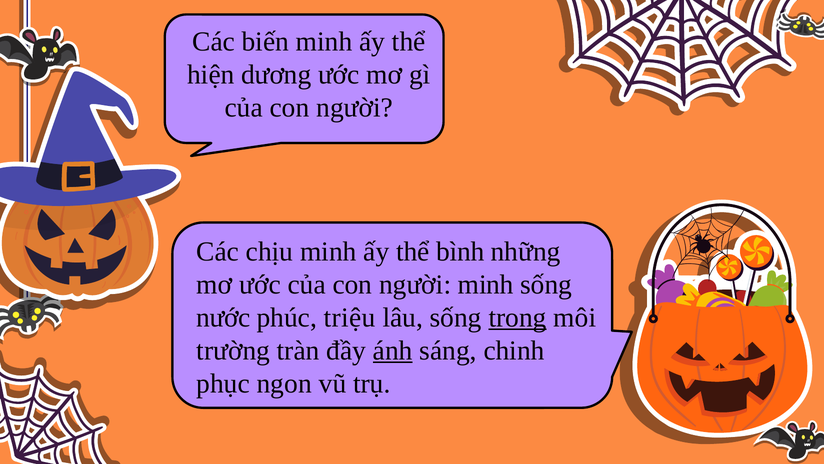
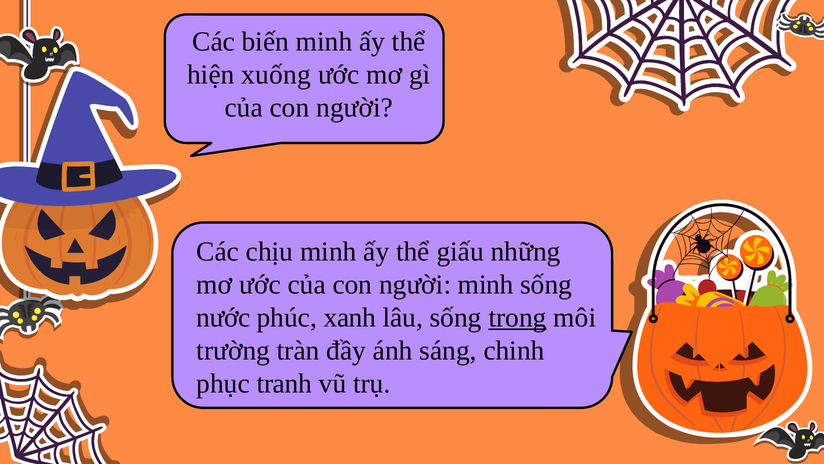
dương: dương -> xuống (276, 75)
bình: bình -> giấu (460, 251)
triệu: triệu -> xanh (350, 317)
ánh underline: present -> none (393, 350)
ngon: ngon -> tranh (284, 383)
